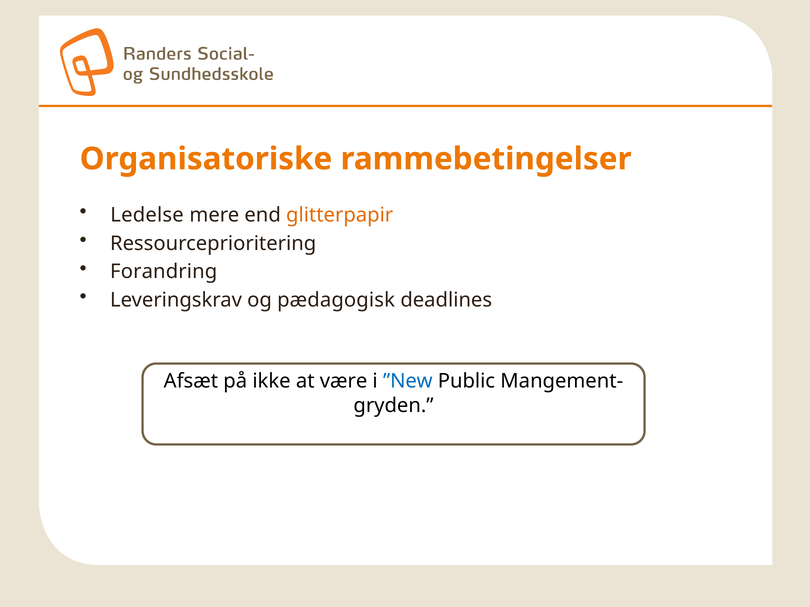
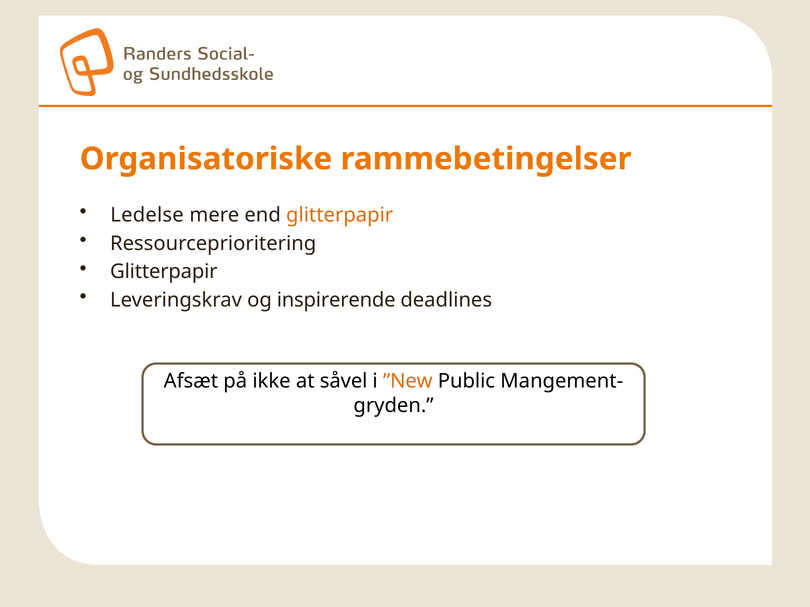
Forandring: Forandring -> Glitterpapir (164, 272)
pædagogisk: pædagogisk -> inspirerende (336, 300)
være: være -> såvel (344, 381)
”New colour: blue -> orange (408, 381)
